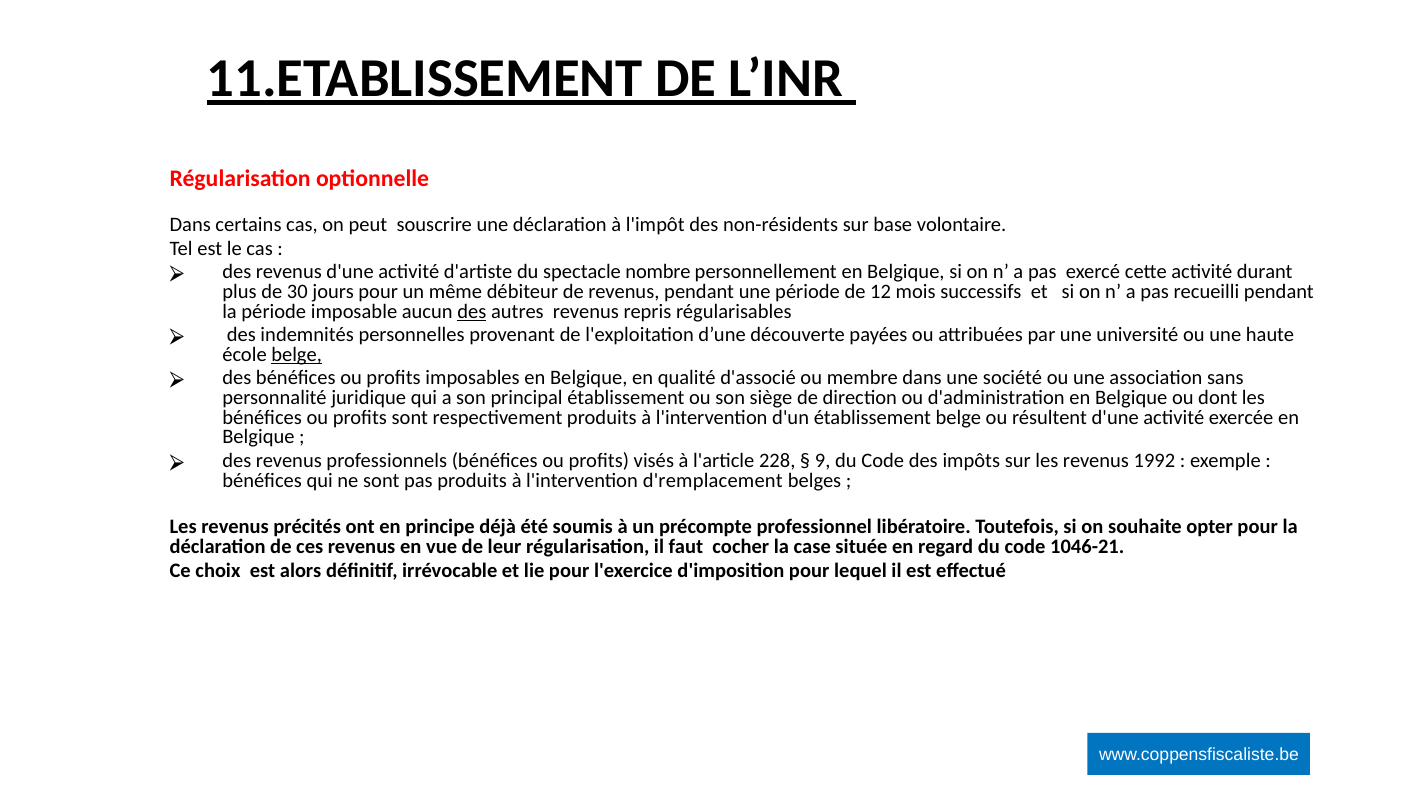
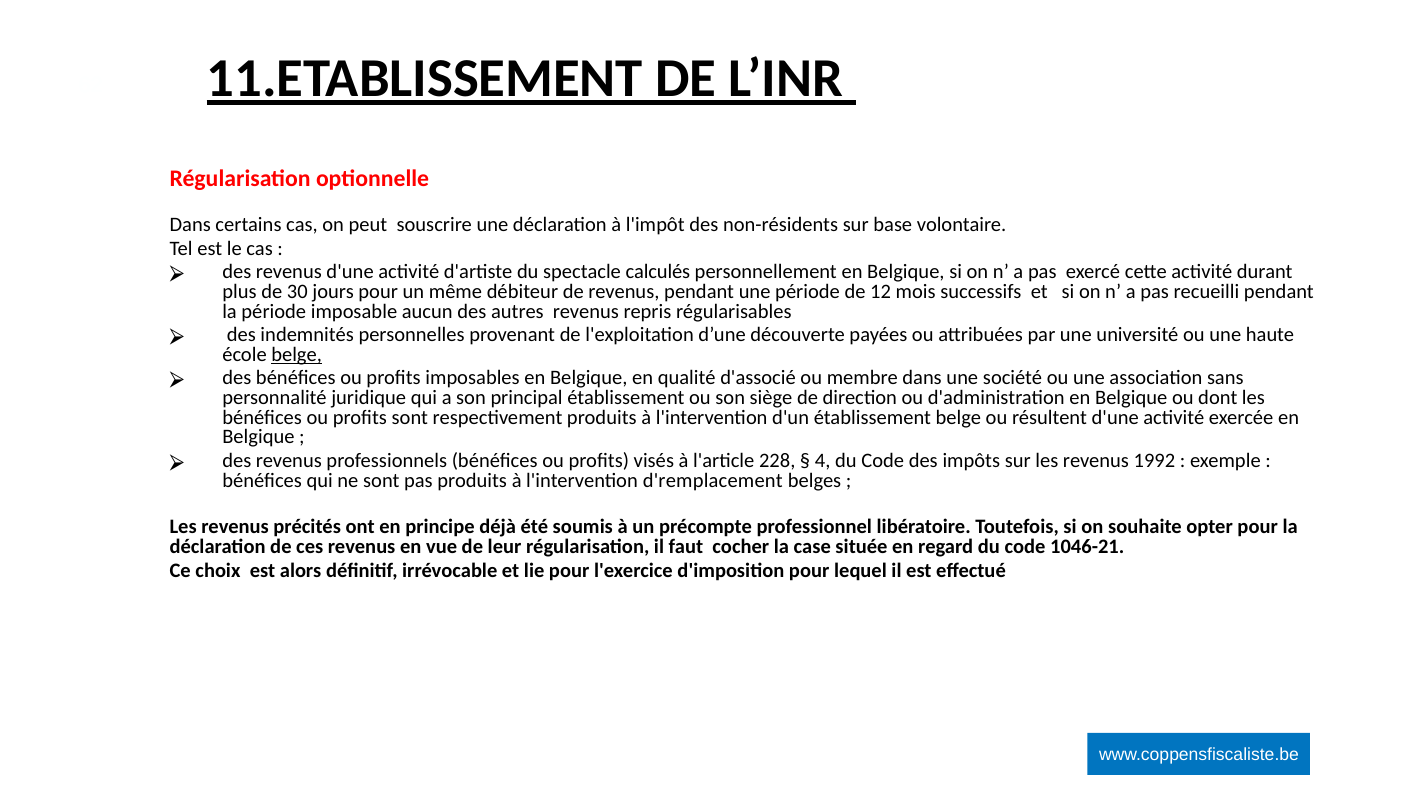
nombre: nombre -> calculés (658, 272)
des underline: present -> none (472, 311)
9: 9 -> 4 (823, 460)
